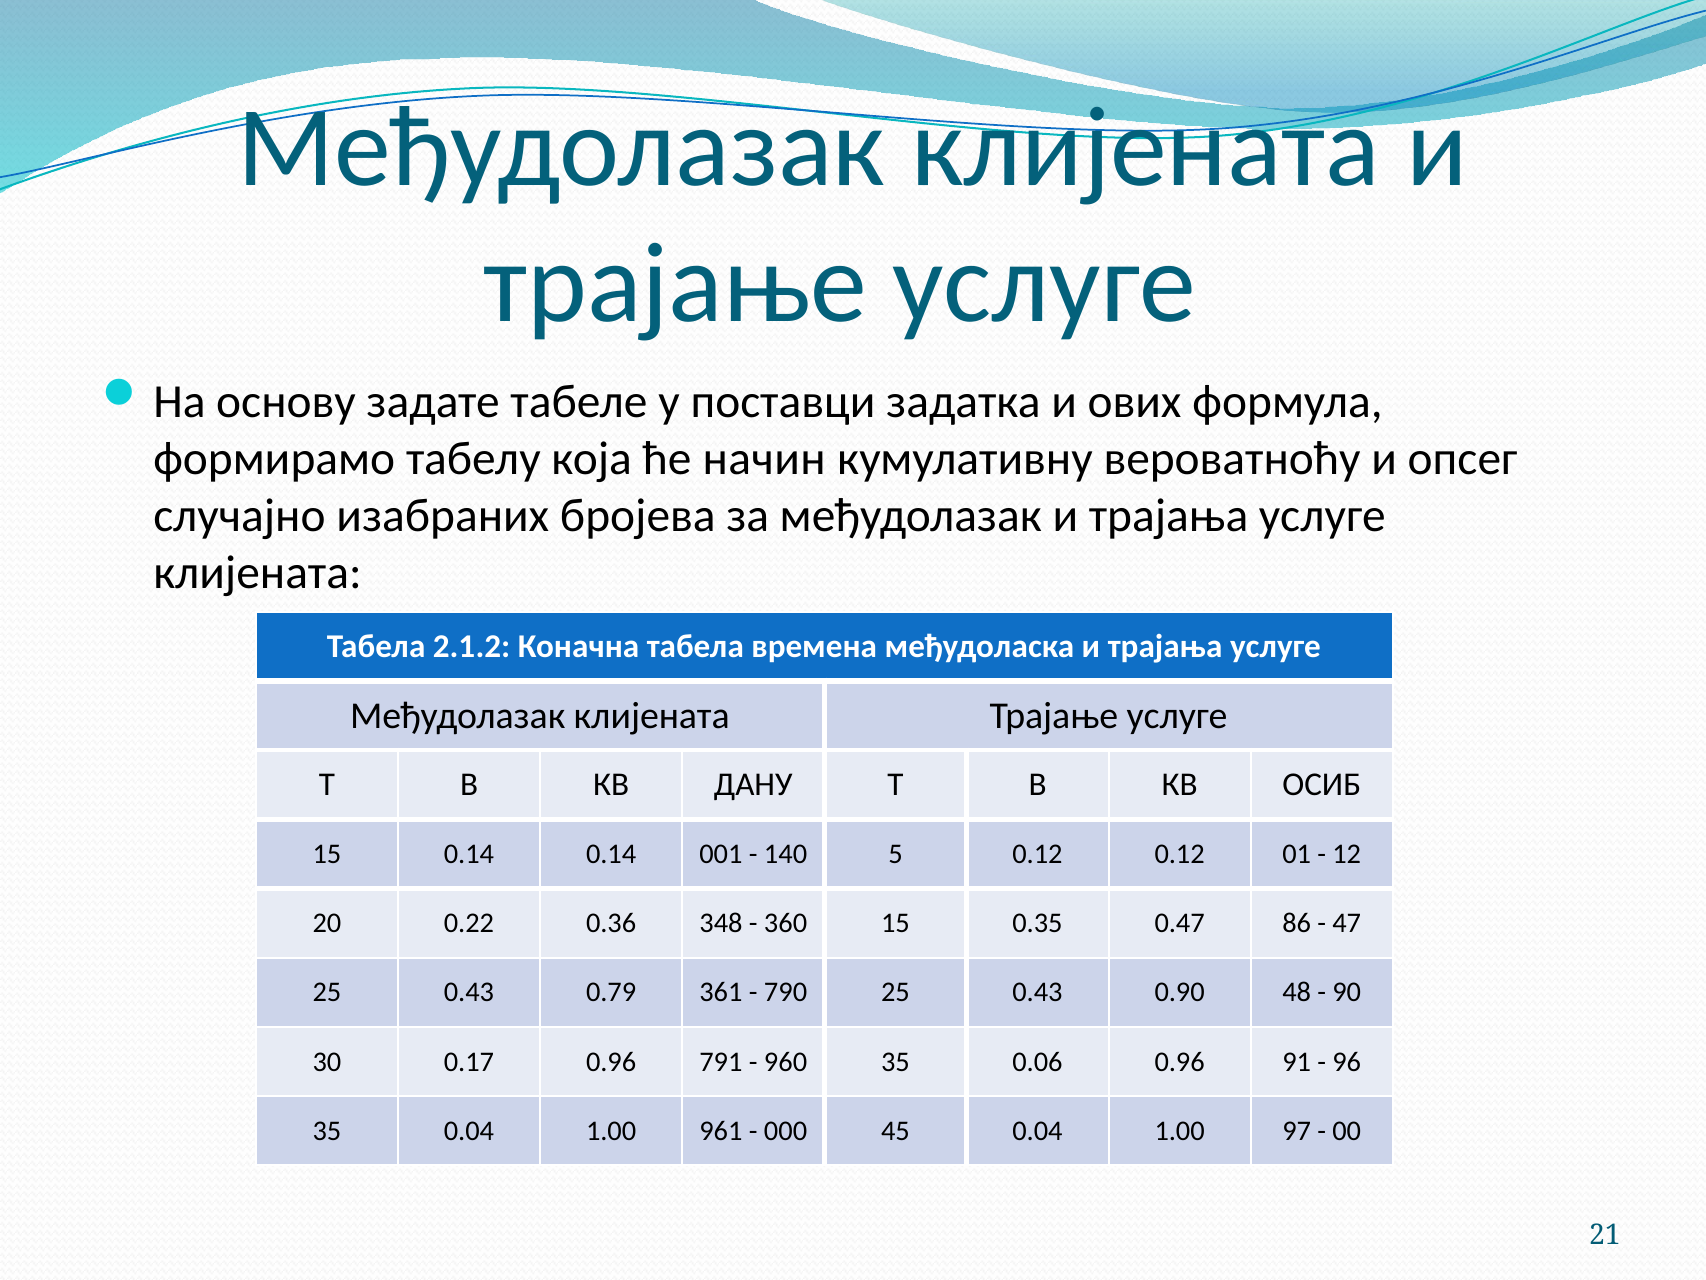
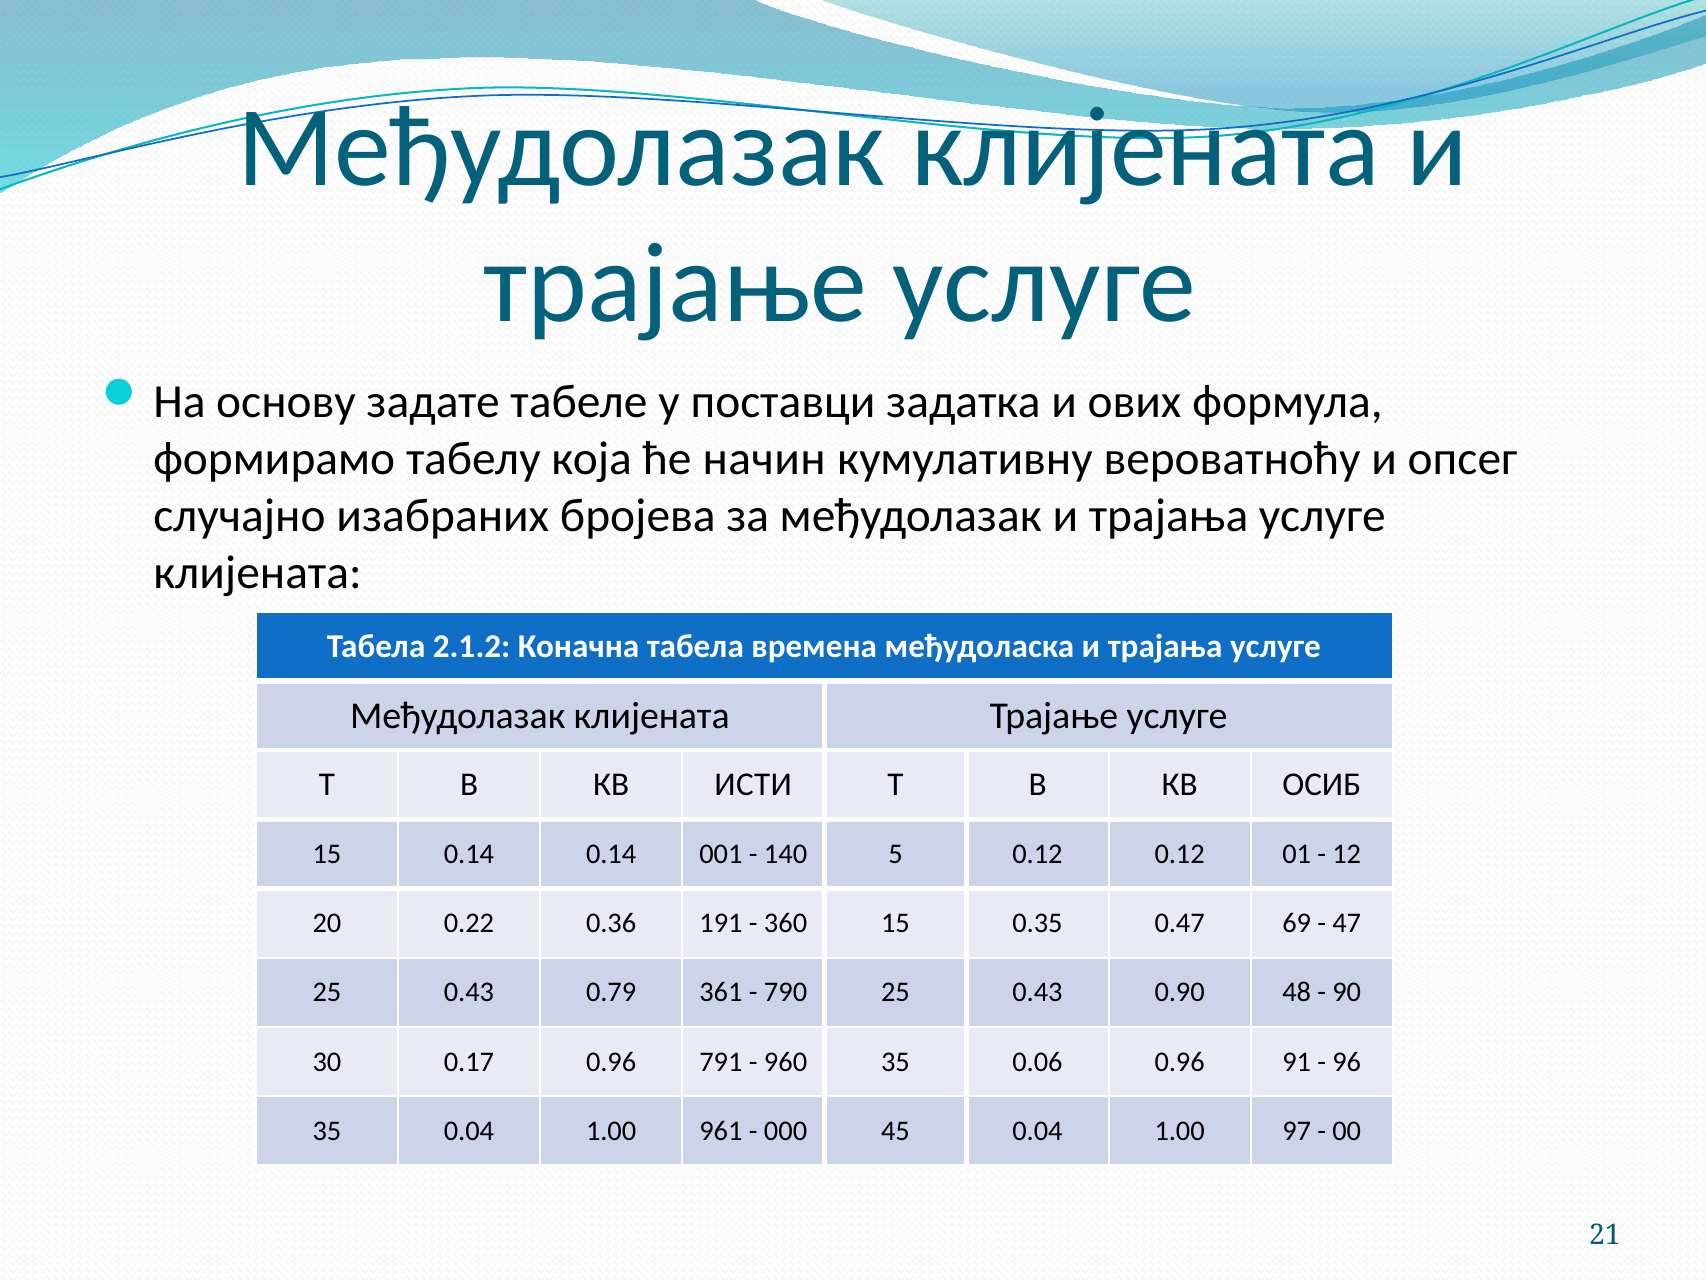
ДАНУ: ДАНУ -> ИСТИ (753, 785)
348: 348 -> 191 (721, 923)
86: 86 -> 69 (1297, 923)
